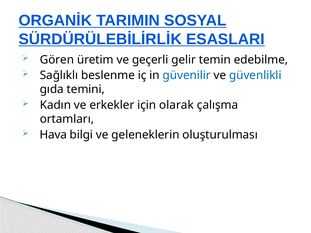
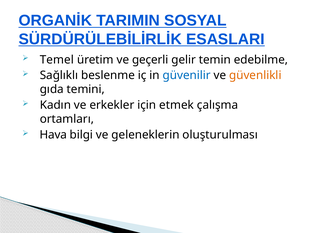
Gören: Gören -> Temel (57, 60)
güvenlikli colour: blue -> orange (255, 75)
olarak: olarak -> etmek (177, 105)
